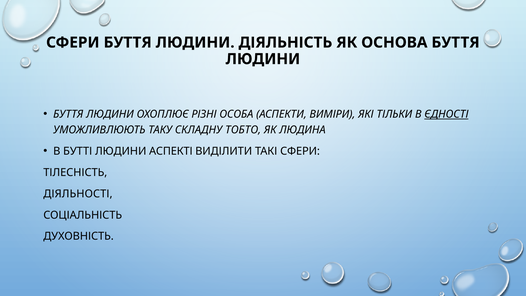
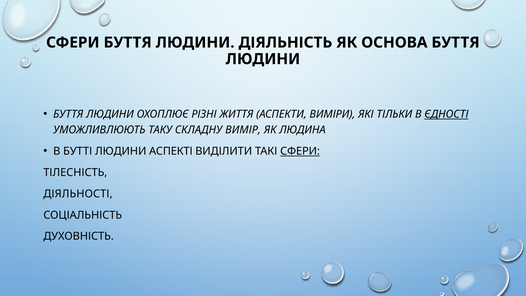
ОСОБА: ОСОБА -> ЖИТТЯ (236, 114)
ТОБТО: ТОБТО -> ВИМІР (243, 130)
СФЕРИ underline: none -> present (300, 151)
